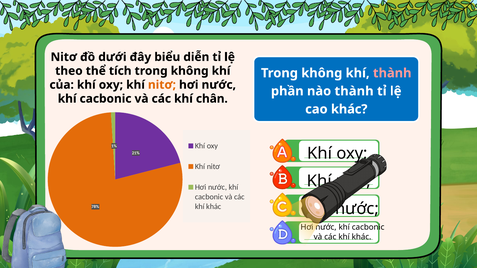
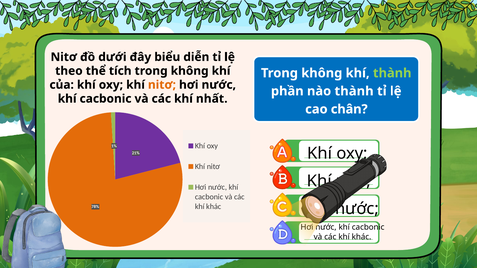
thành colour: pink -> light green (392, 73)
chân: chân -> nhất (212, 99)
khác: khác -> chân (349, 109)
